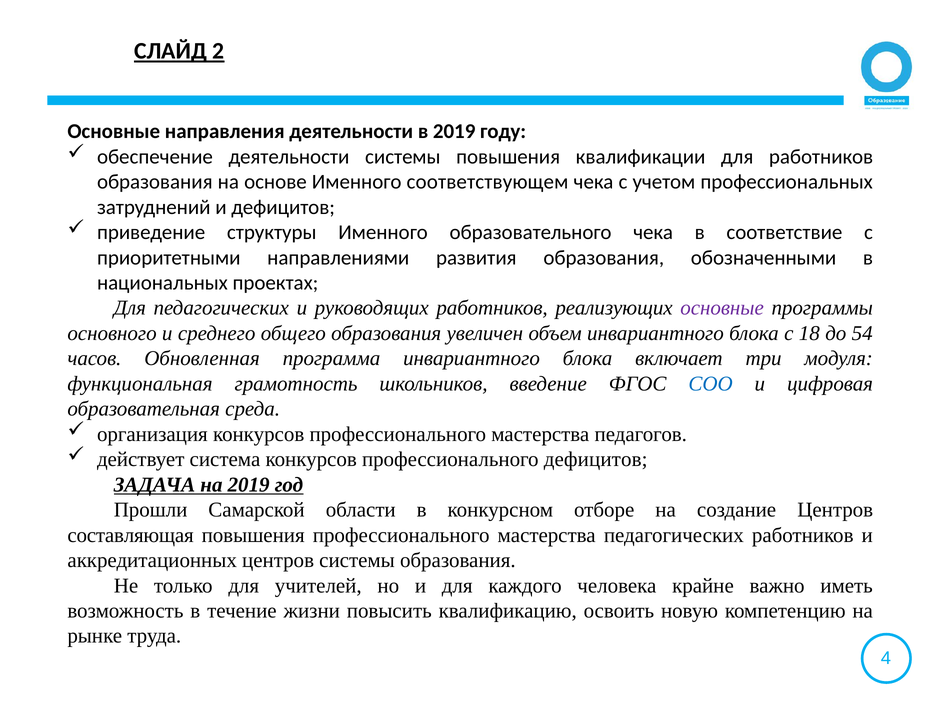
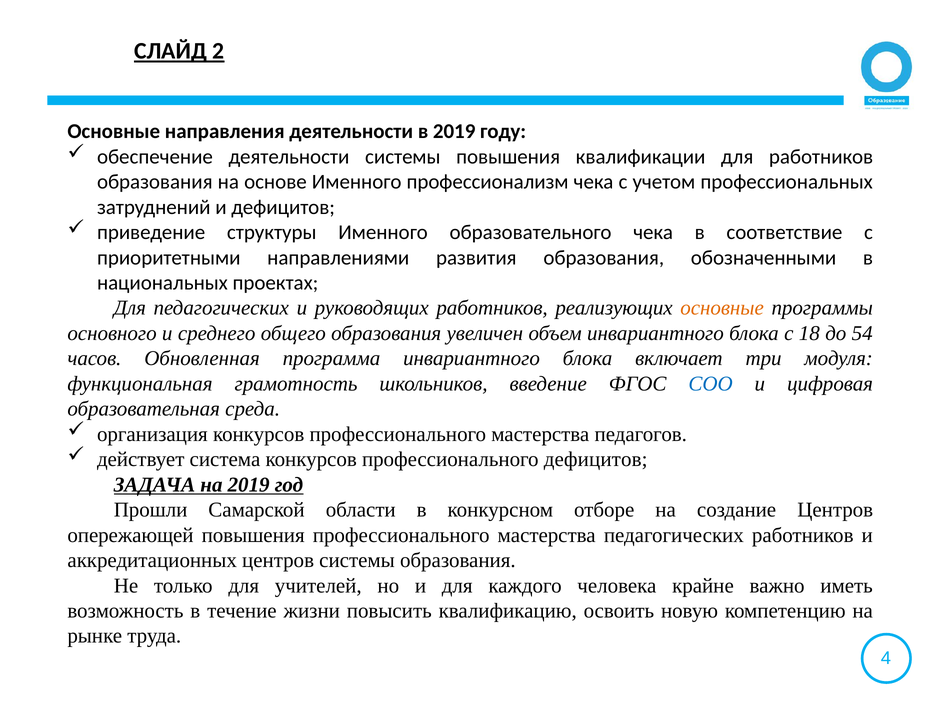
соответствующем: соответствующем -> профессионализм (488, 182)
основные colour: purple -> orange (722, 308)
составляющая: составляющая -> опережающей (131, 535)
